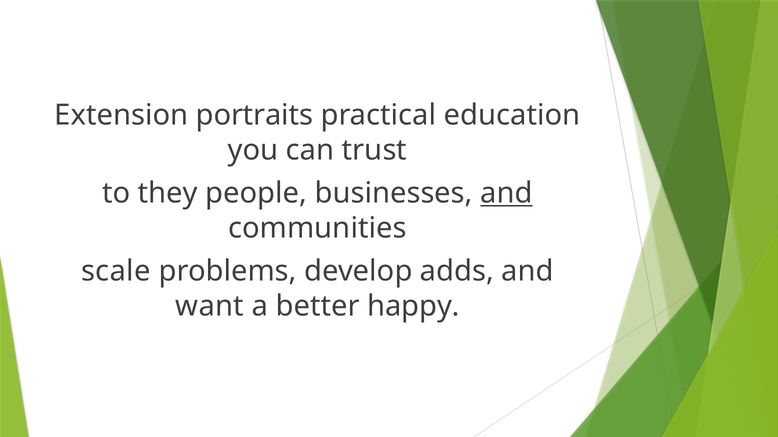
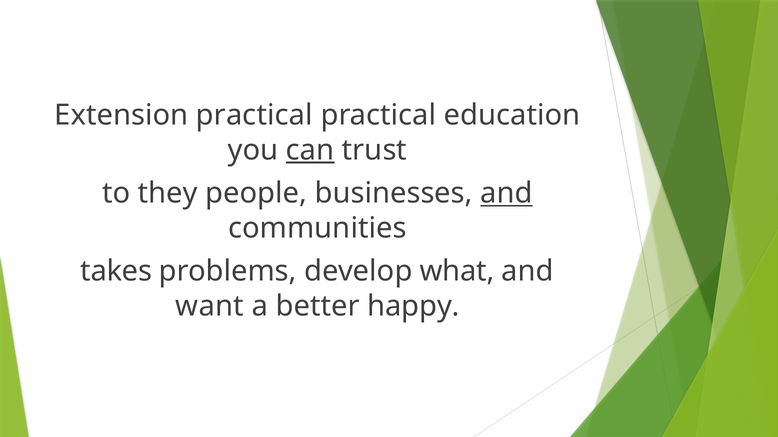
Extension portraits: portraits -> practical (254, 115)
can underline: none -> present (310, 150)
scale: scale -> takes (116, 272)
adds: adds -> what (457, 272)
